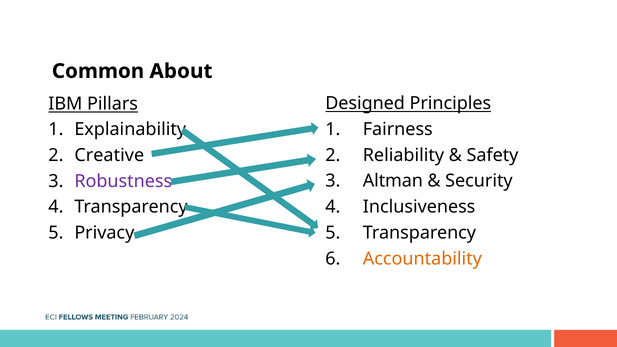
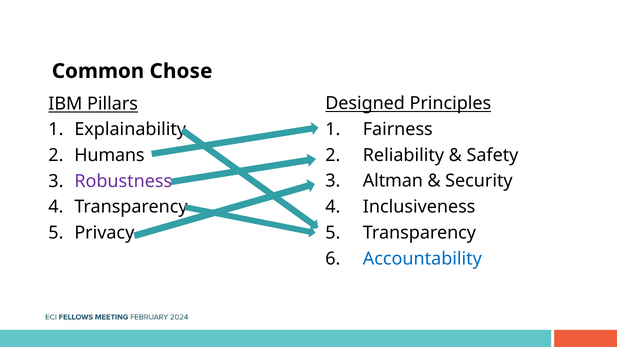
About: About -> Chose (181, 71)
Creative: Creative -> Humans (109, 155)
Accountability colour: orange -> blue (422, 259)
